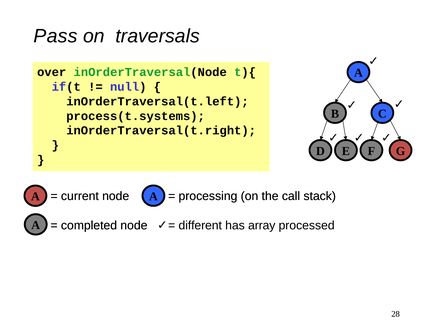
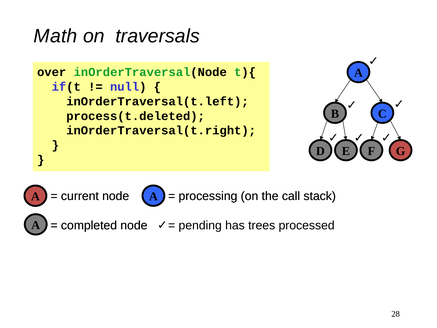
Pass: Pass -> Math (56, 36)
process(t.systems: process(t.systems -> process(t.deleted (136, 116)
different: different -> pending (200, 225)
array: array -> trees (262, 225)
